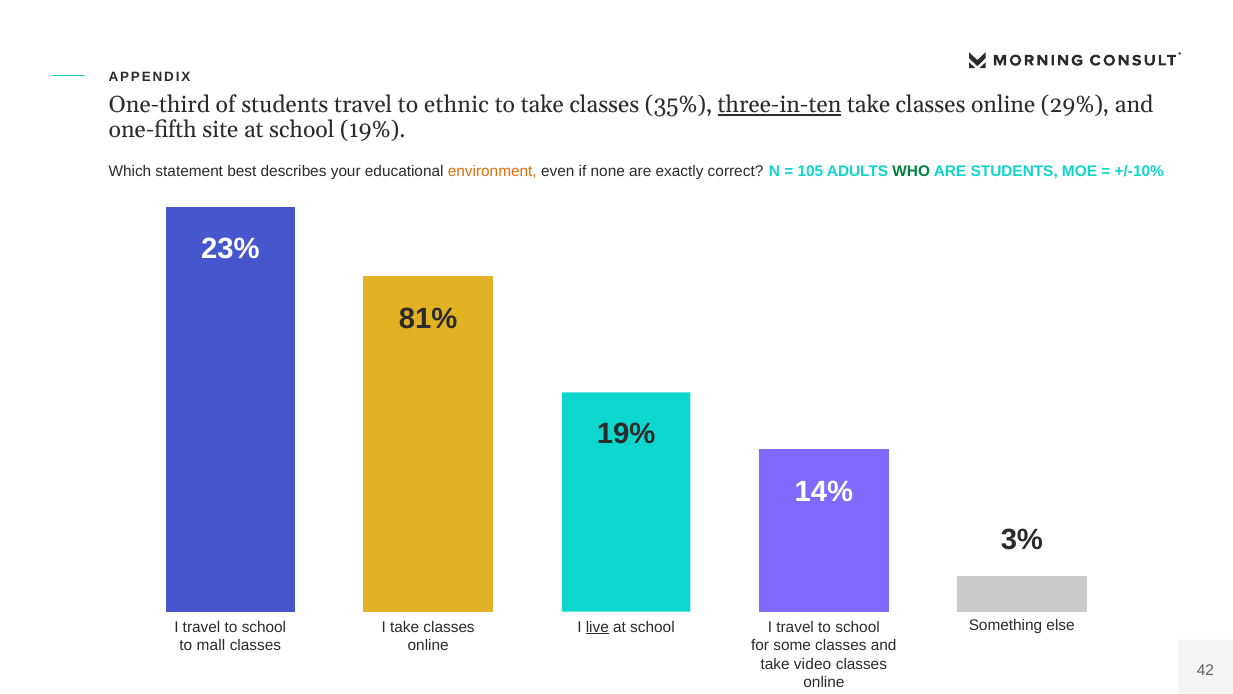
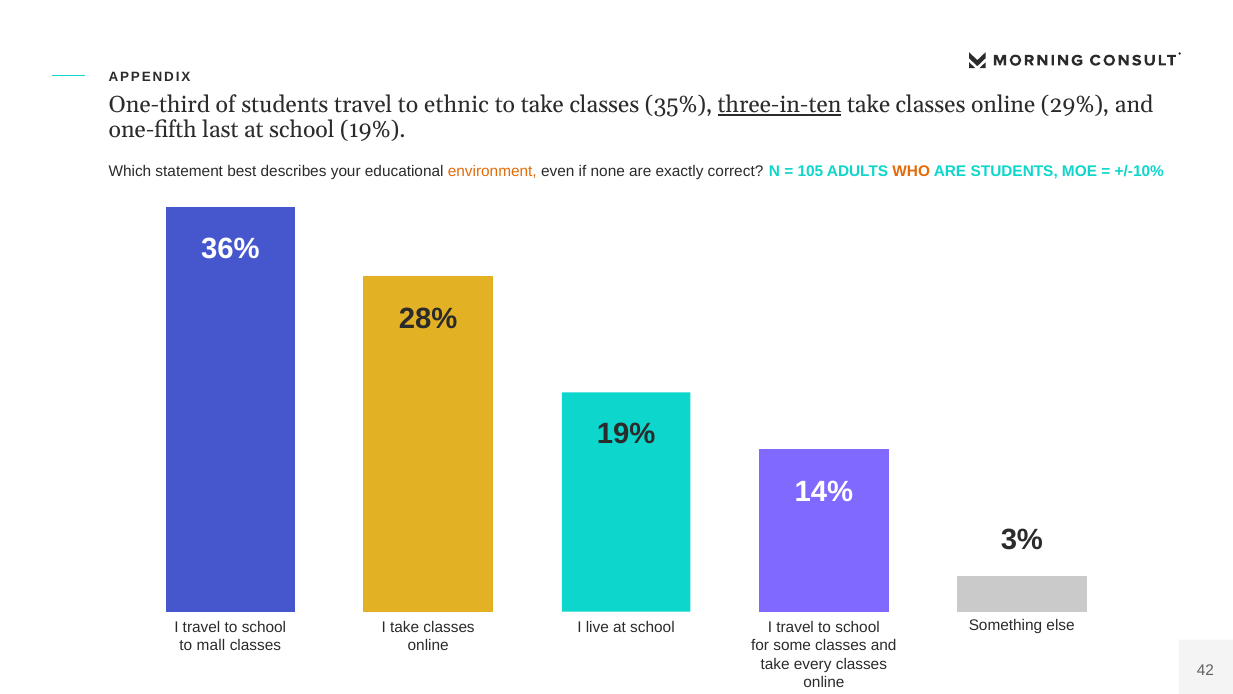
site: site -> last (220, 130)
WHO colour: green -> orange (911, 171)
23%: 23% -> 36% (230, 249)
81%: 81% -> 28% (428, 318)
live underline: present -> none (597, 627)
video: video -> every (813, 664)
